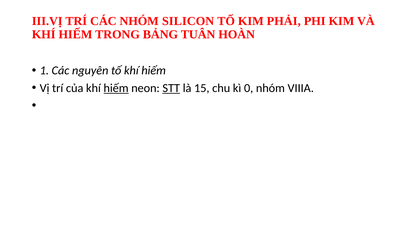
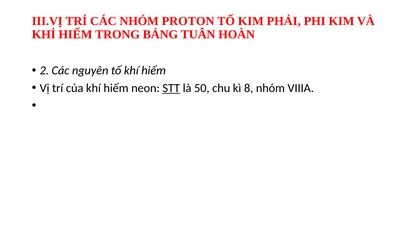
SILICON: SILICON -> PROTON (188, 21)
1: 1 -> 2 (44, 71)
hiếm underline: present -> none (116, 88)
15: 15 -> 50 (202, 88)
0: 0 -> 8 (249, 88)
